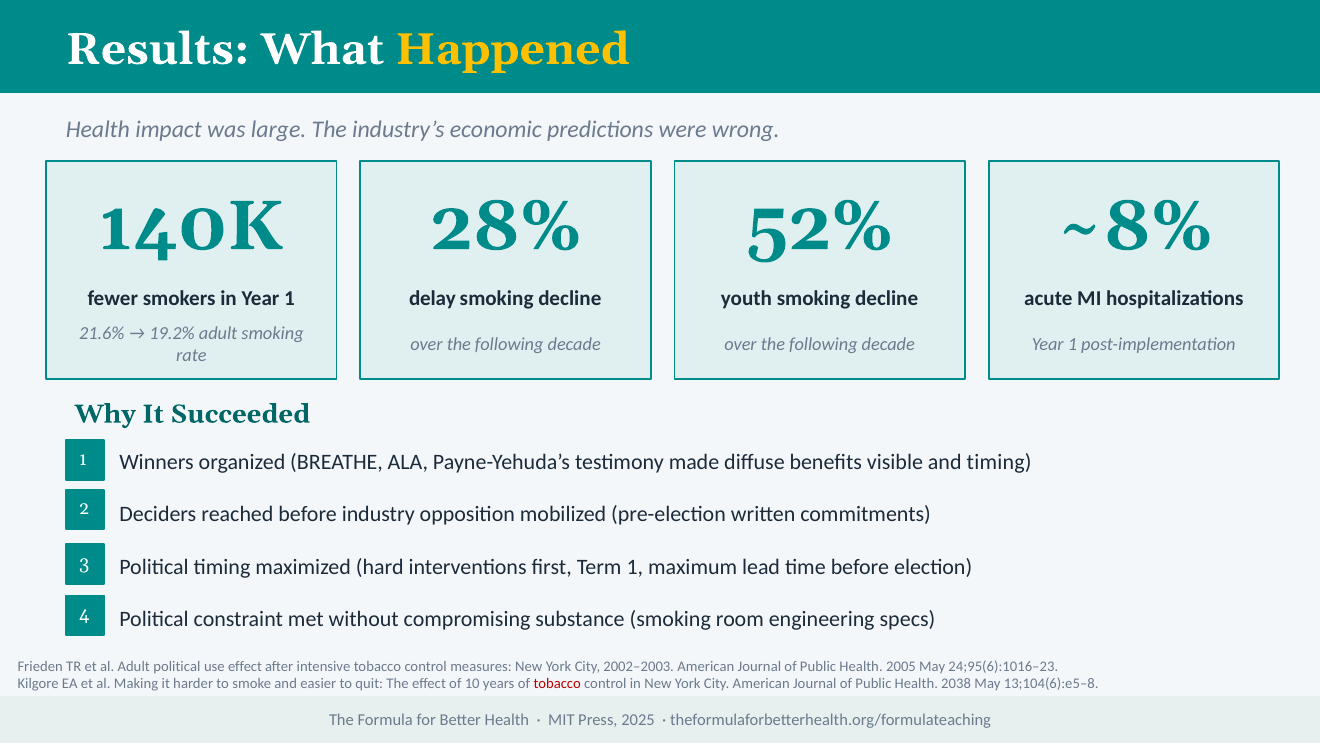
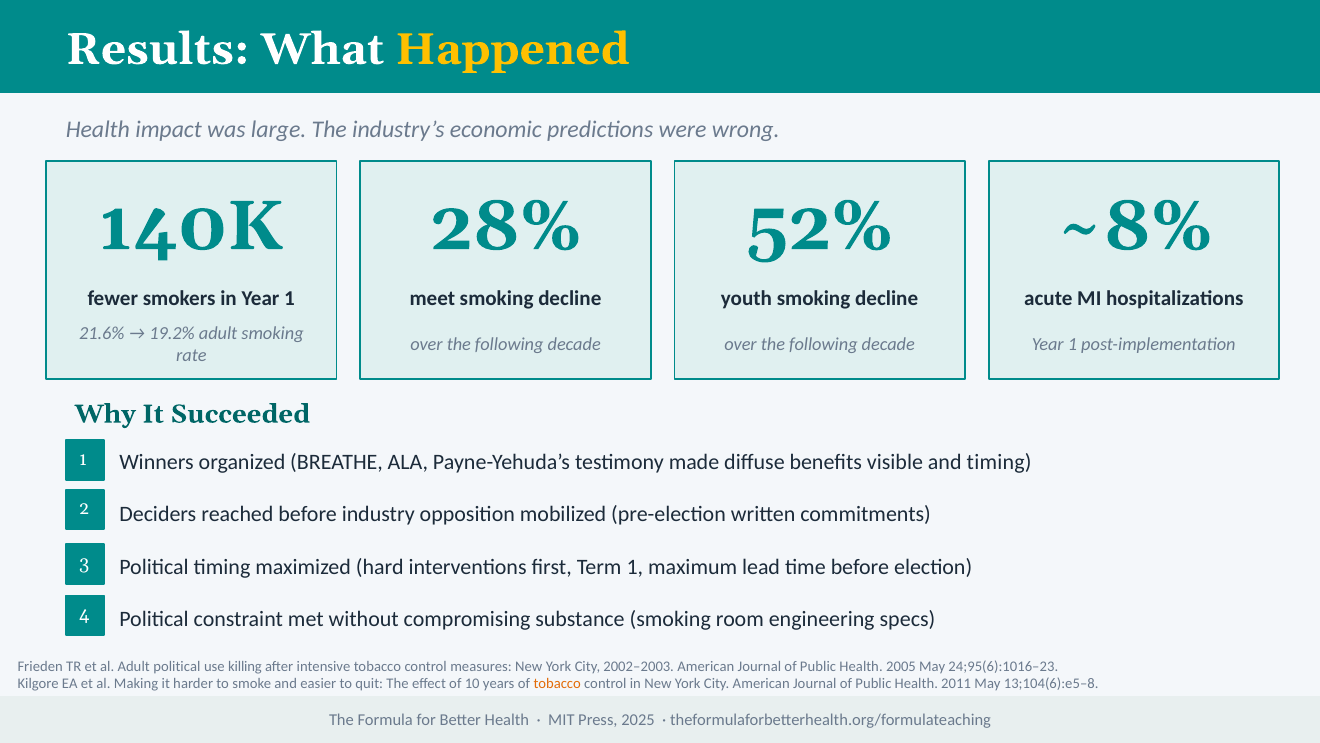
delay: delay -> meet (432, 298)
use effect: effect -> killing (245, 666)
tobacco colour: red -> orange (557, 684)
2038: 2038 -> 2011 (956, 684)
